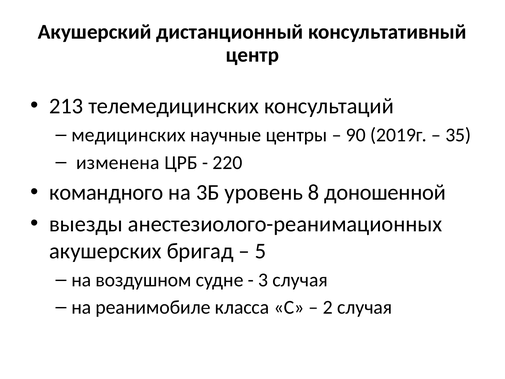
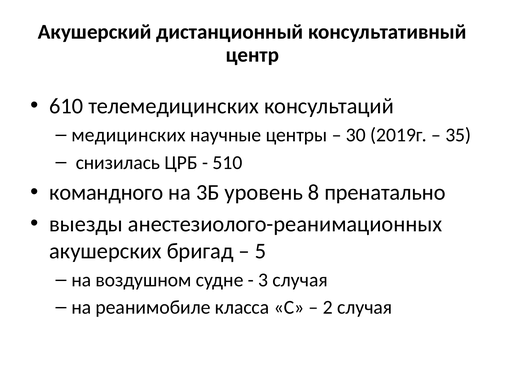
213: 213 -> 610 (66, 106)
90: 90 -> 30 (356, 135)
изменена: изменена -> снизилась (118, 162)
220: 220 -> 510 (227, 162)
доношенной: доношенной -> пренатально (385, 192)
